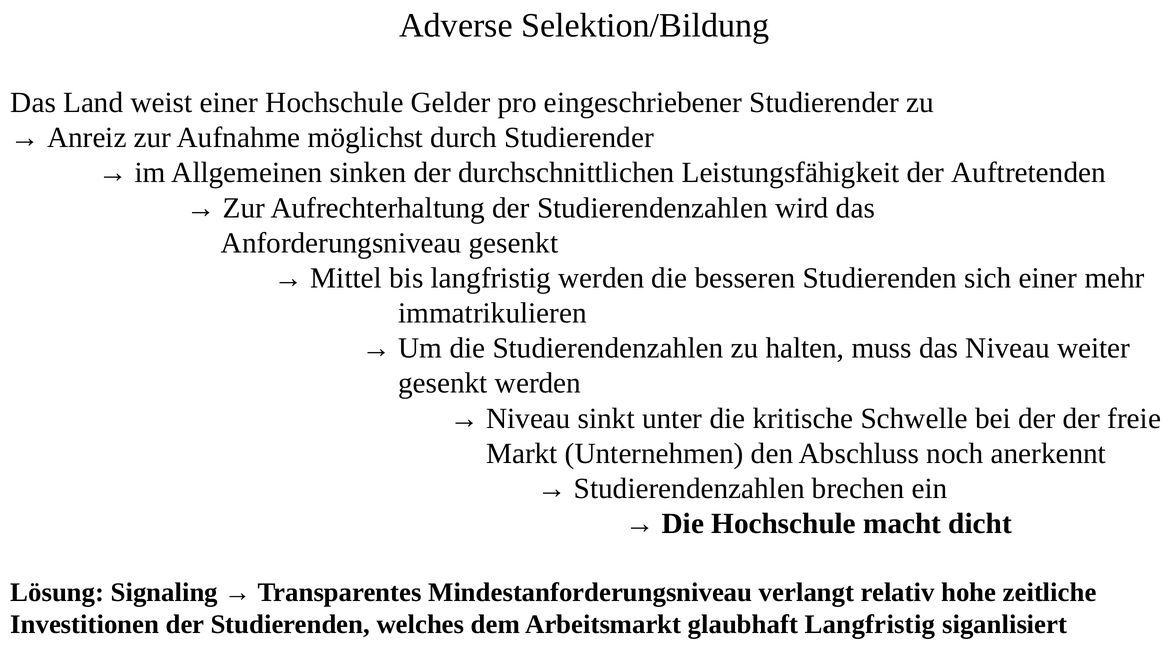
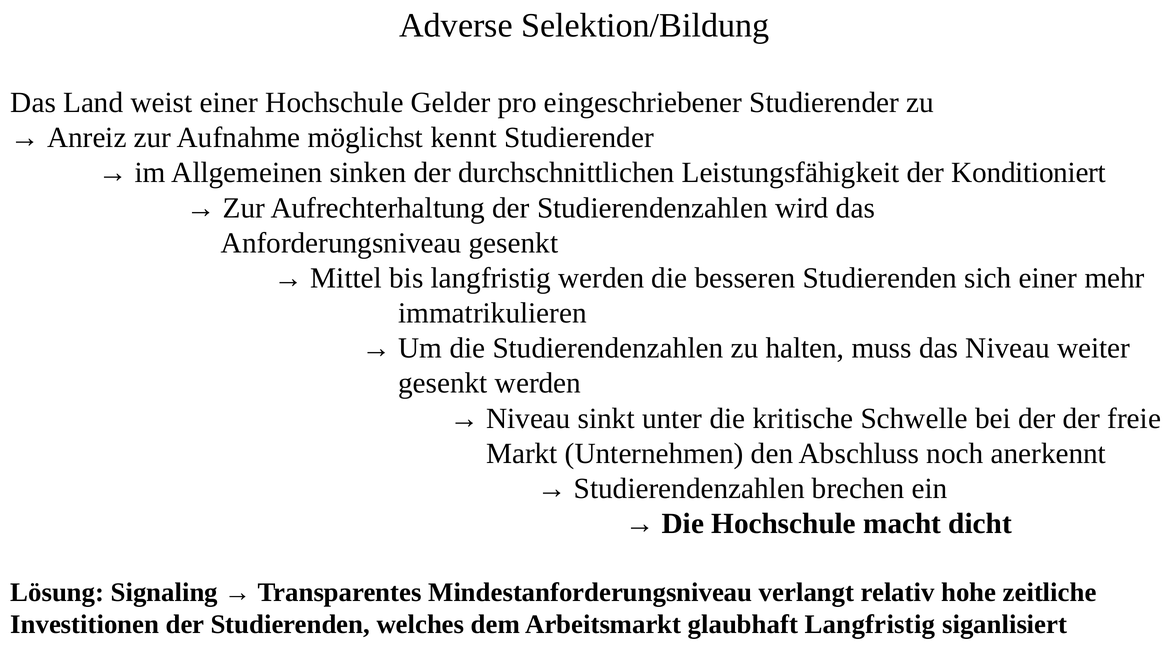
durch: durch -> kennt (464, 138)
Auftretenden: Auftretenden -> Konditioniert (1029, 173)
